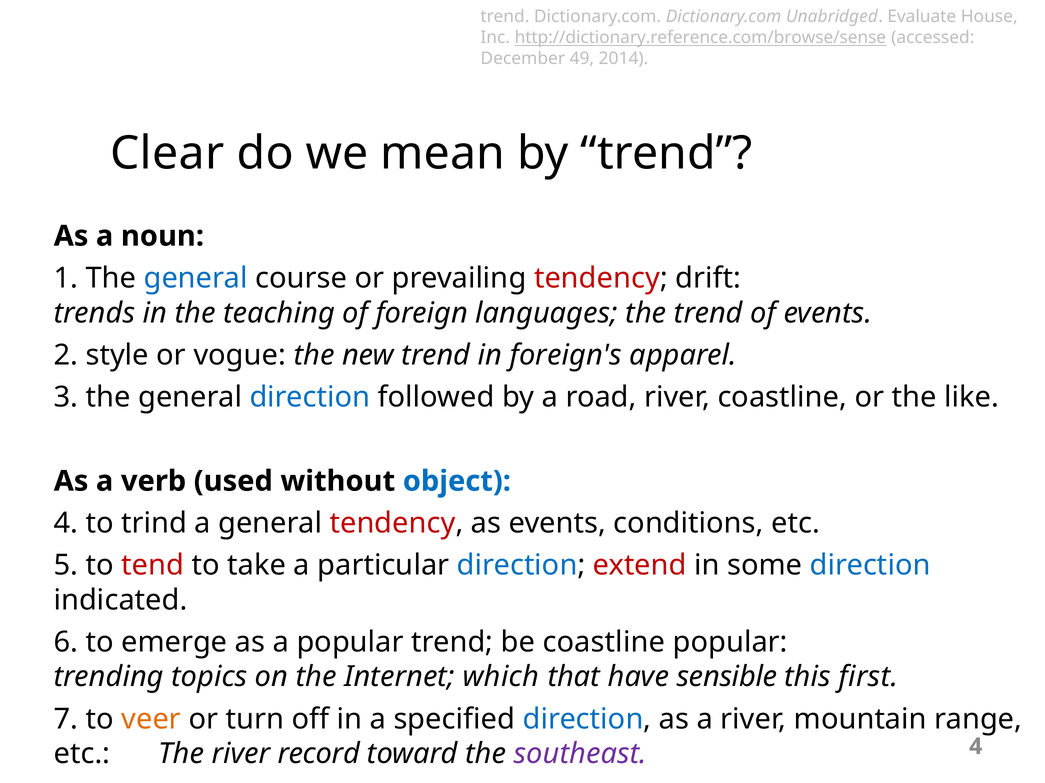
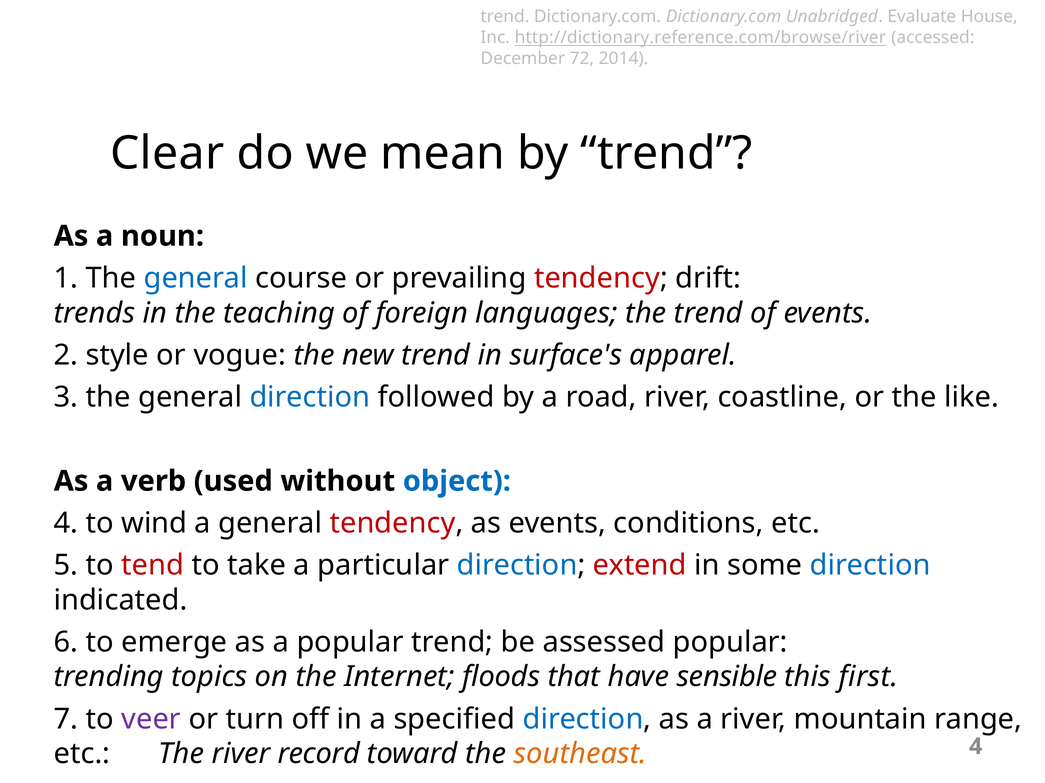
http://dictionary.reference.com/browse/sense: http://dictionary.reference.com/browse/sense -> http://dictionary.reference.com/browse/river (700, 38)
49: 49 -> 72 (582, 59)
foreign's: foreign's -> surface's (566, 355)
trind: trind -> wind (154, 524)
be coastline: coastline -> assessed (604, 643)
which: which -> floods (501, 678)
veer colour: orange -> purple (151, 720)
southeast colour: purple -> orange (580, 754)
